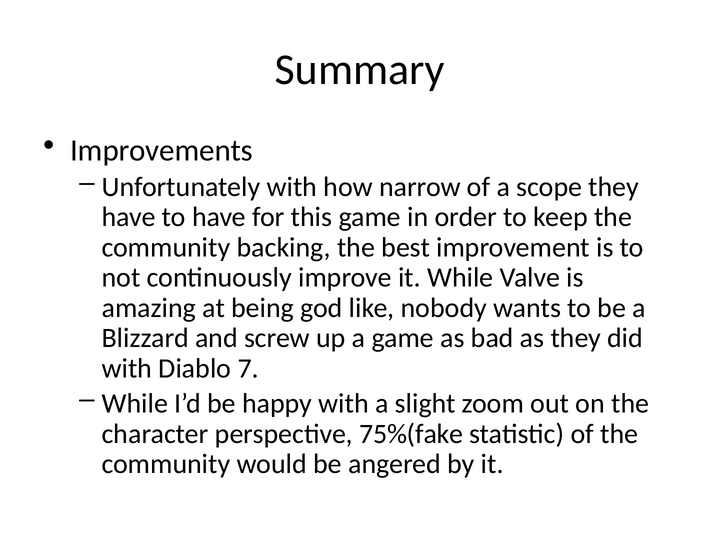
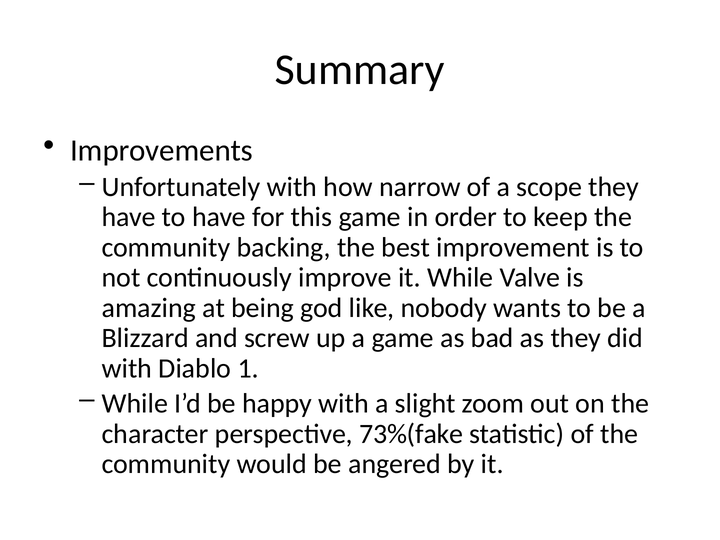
7: 7 -> 1 (248, 368)
75%(fake: 75%(fake -> 73%(fake (411, 434)
